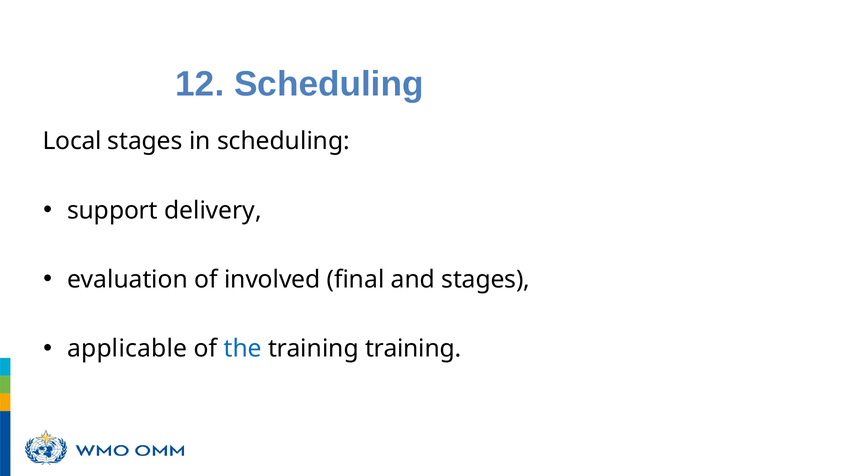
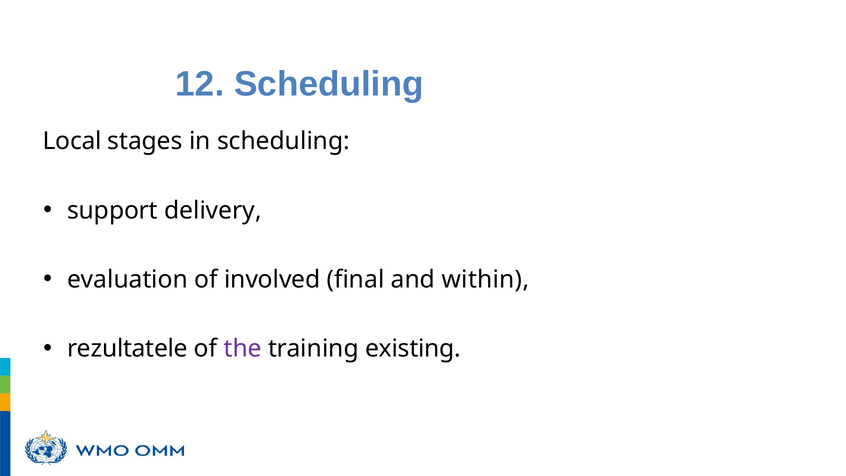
and stages: stages -> within (485, 280)
applicable: applicable -> rezultatele (127, 349)
the colour: blue -> purple (243, 349)
training training: training -> existing (413, 349)
